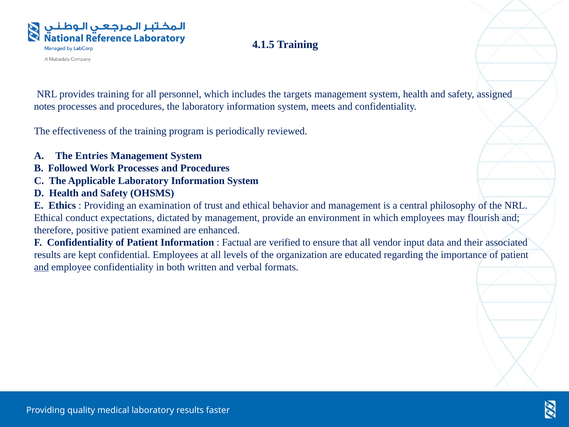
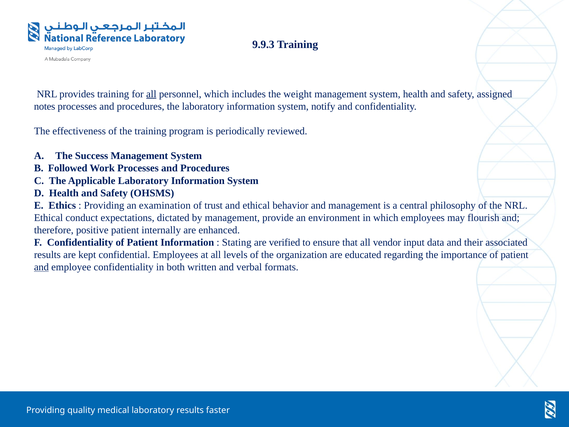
4.1.5: 4.1.5 -> 9.9.3 (263, 44)
all underline: none -> present (151, 94)
targets: targets -> weight (298, 94)
meets: meets -> notify (323, 106)
Entries: Entries -> Success (92, 156)
examined: examined -> internally (161, 230)
Factual: Factual -> Stating (237, 242)
